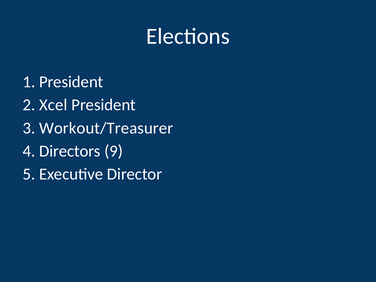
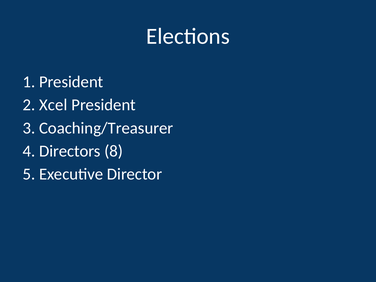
Workout/Treasurer: Workout/Treasurer -> Coaching/Treasurer (106, 128)
9: 9 -> 8 (114, 151)
